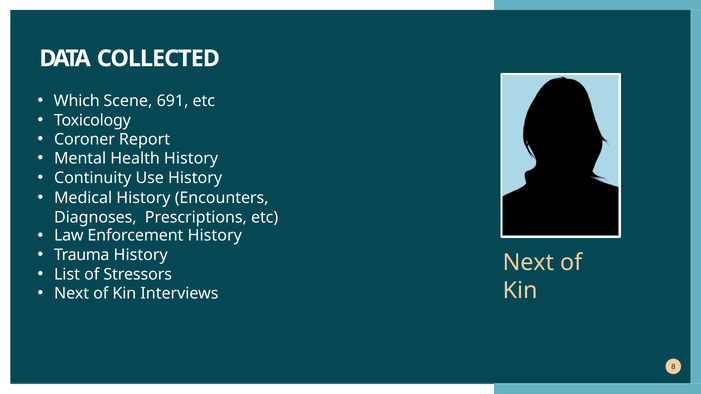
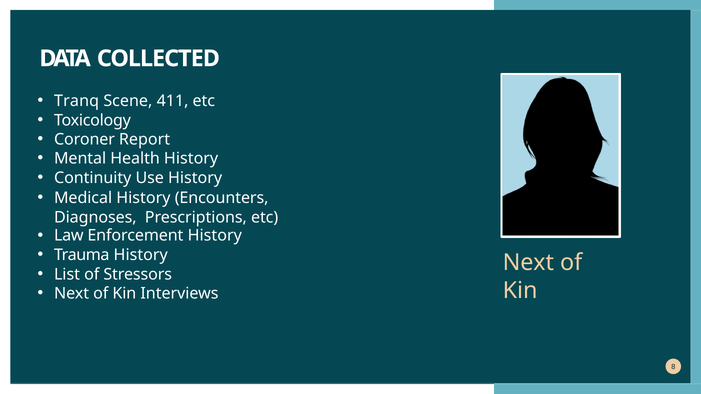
Which: Which -> Tranq (77, 101)
691: 691 -> 411 (173, 101)
